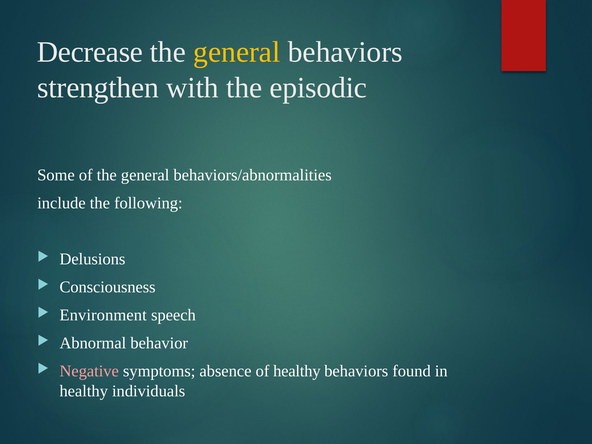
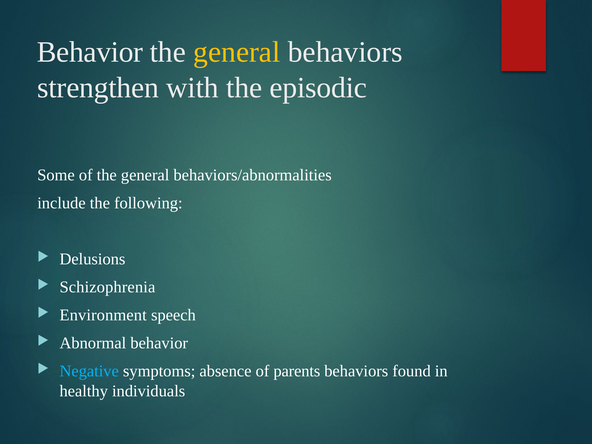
Decrease: Decrease -> Behavior (90, 52)
Consciousness: Consciousness -> Schizophrenia (107, 287)
Negative colour: pink -> light blue (89, 371)
of healthy: healthy -> parents (297, 371)
